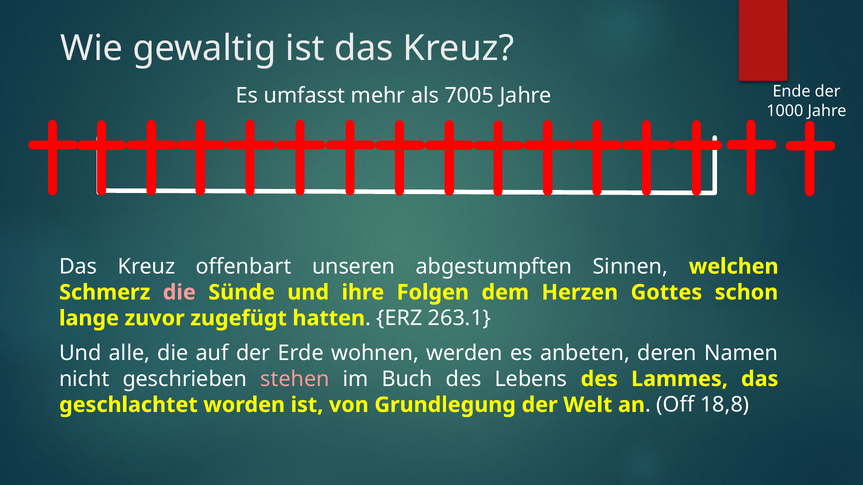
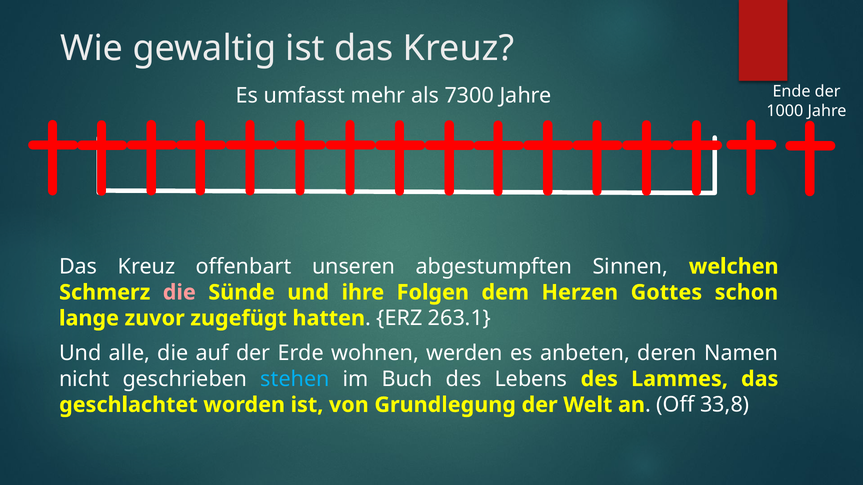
7005: 7005 -> 7300 (469, 96)
stehen colour: pink -> light blue (295, 379)
18,8: 18,8 -> 33,8 (725, 405)
